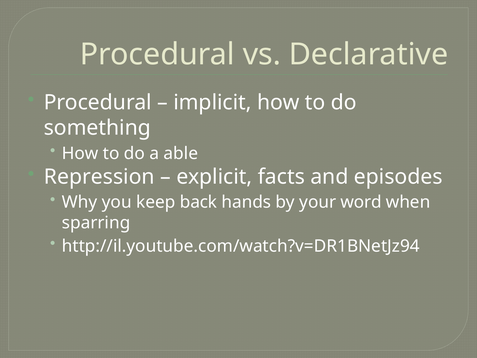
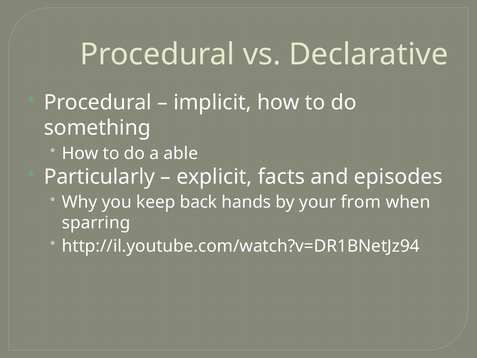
Repression: Repression -> Particularly (99, 177)
word: word -> from (361, 202)
